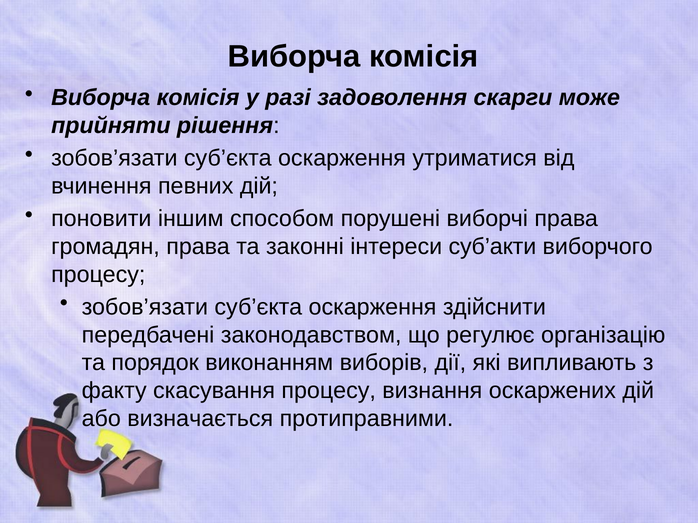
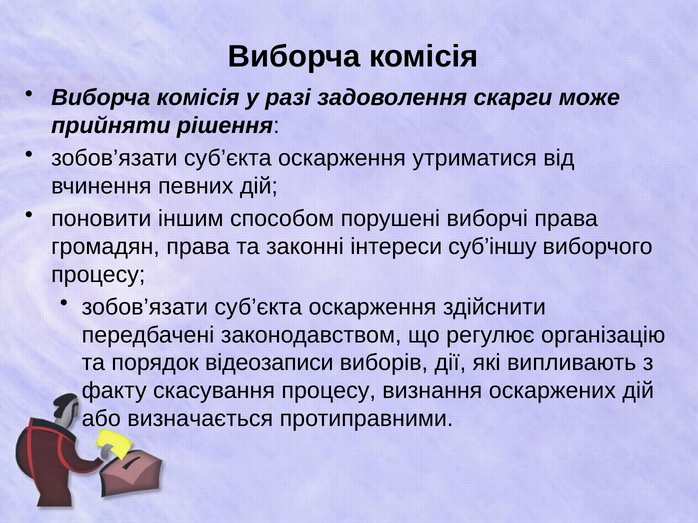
суб’акти: суб’акти -> суб’іншу (492, 247)
виконанням: виконанням -> відеозаписи (269, 363)
